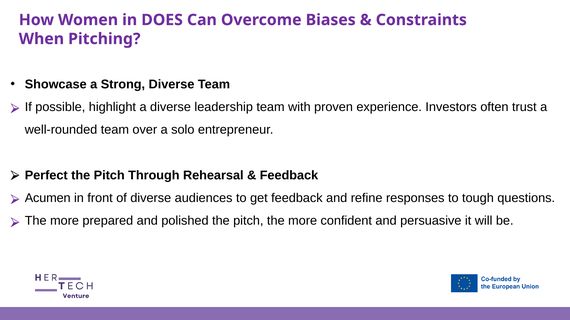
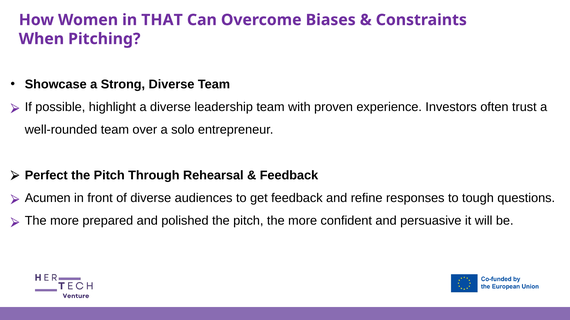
DOES: DOES -> THAT (162, 20)
